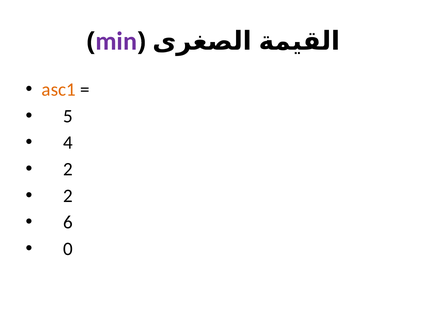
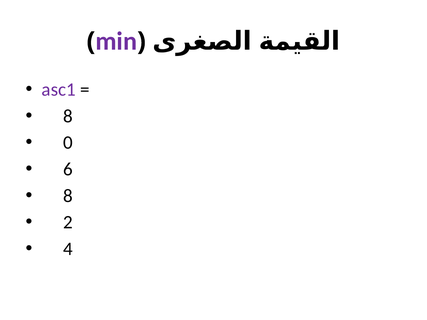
asc1 colour: orange -> purple (59, 90)
5: 5 -> 8 (68, 116)
4: 4 -> 0 (68, 143)
2: 2 -> 6 (68, 169)
2: 2 -> 8 (68, 196)
6: 6 -> 2 (68, 223)
0: 0 -> 4 (68, 249)
